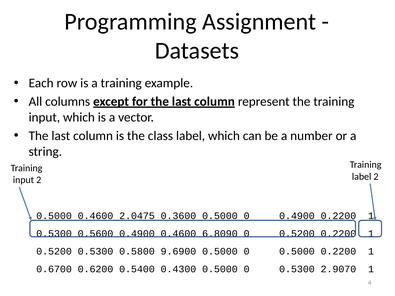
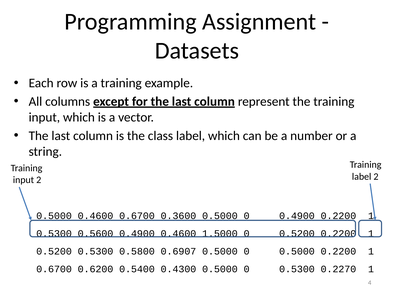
0.4600 2.0475: 2.0475 -> 0.6700 (137, 216)
6.8090: 6.8090 -> 1.5000 (220, 234)
9.6900: 9.6900 -> 0.6907 (178, 252)
2.9070: 2.9070 -> 0.2270 (338, 269)
